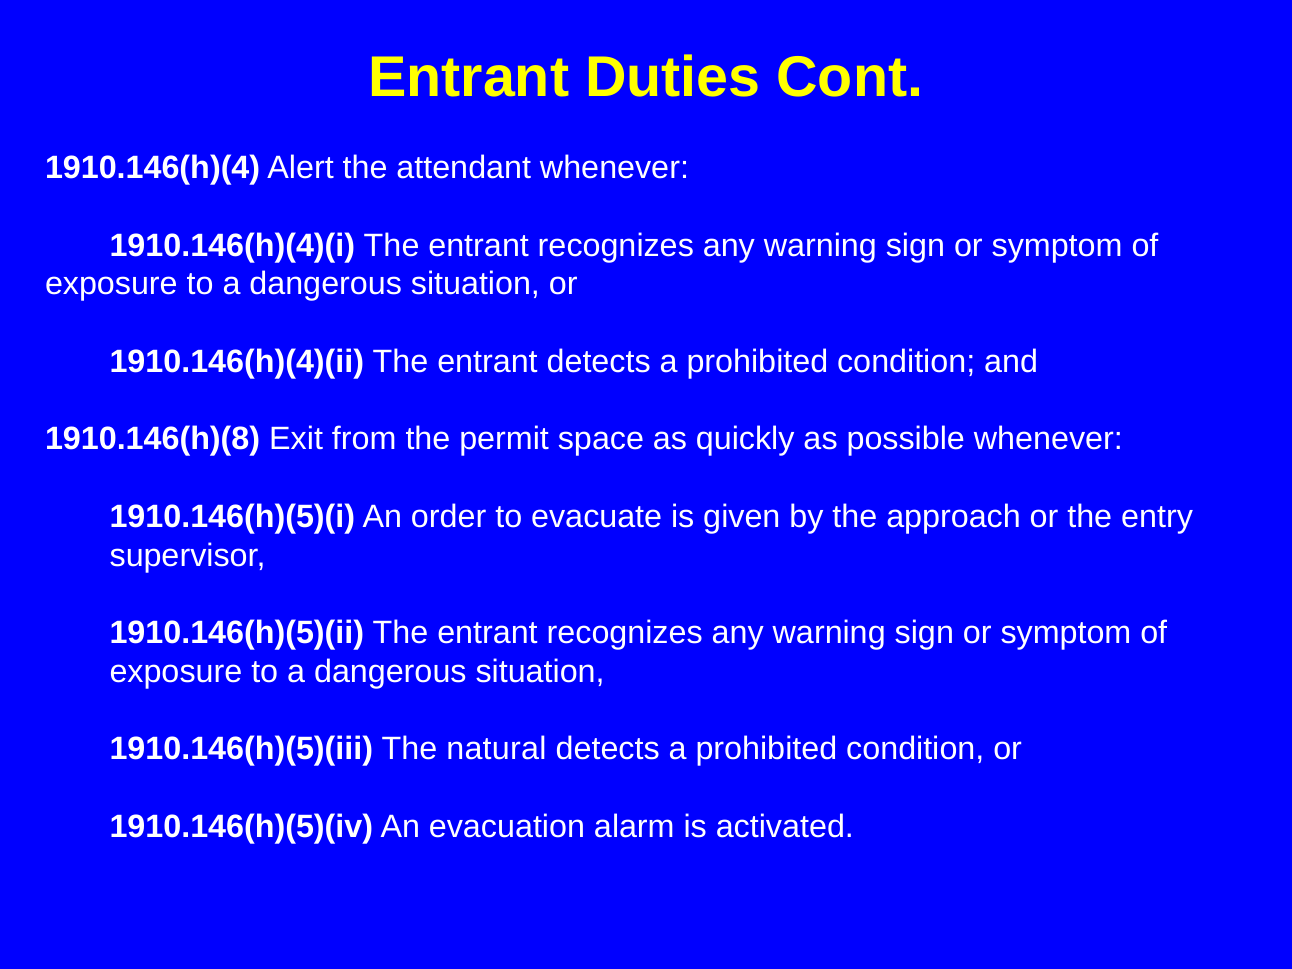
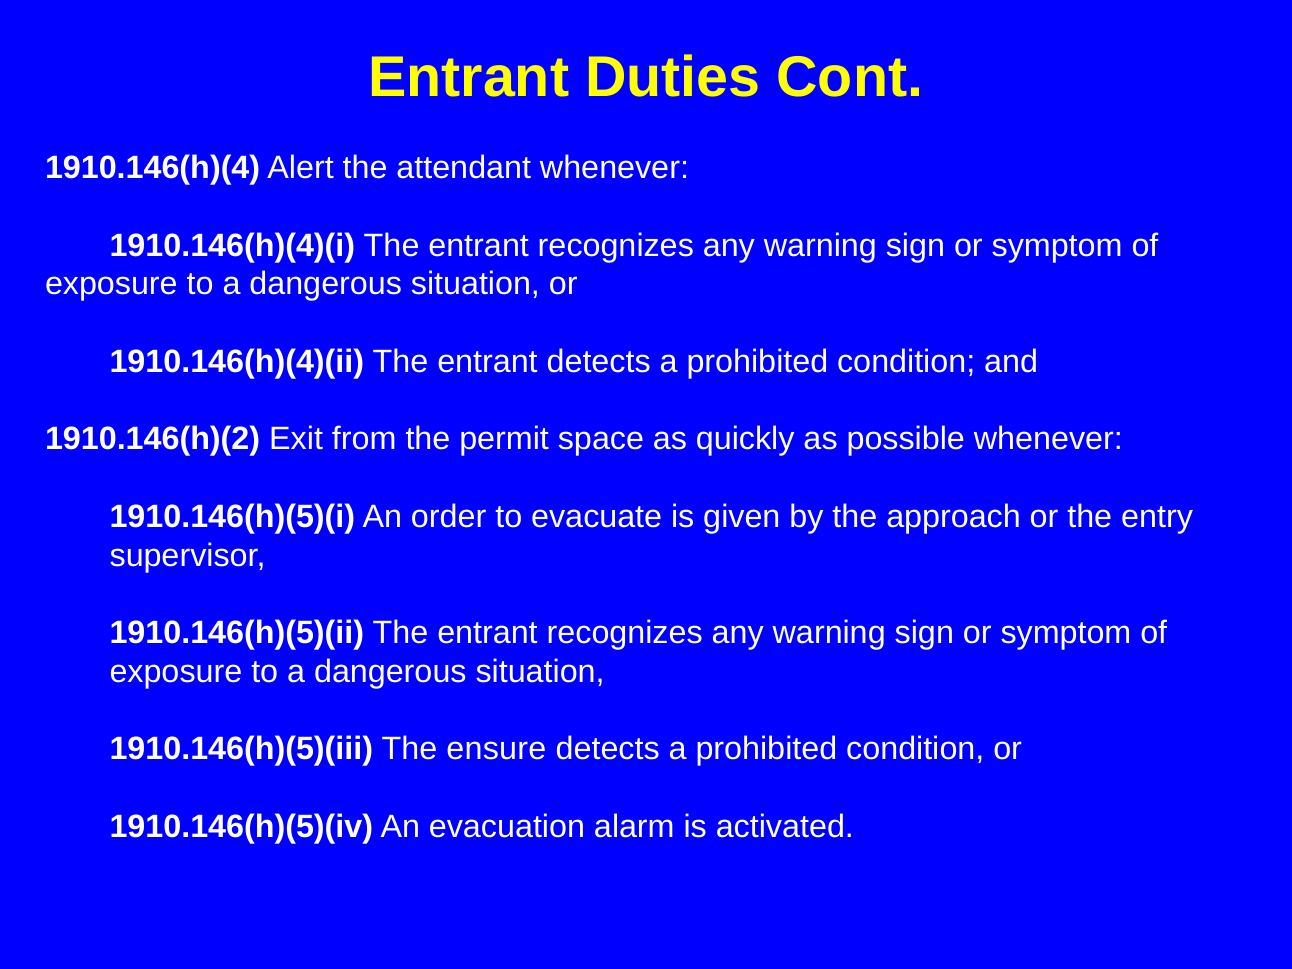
1910.146(h)(8: 1910.146(h)(8 -> 1910.146(h)(2 (153, 439)
natural: natural -> ensure (496, 749)
